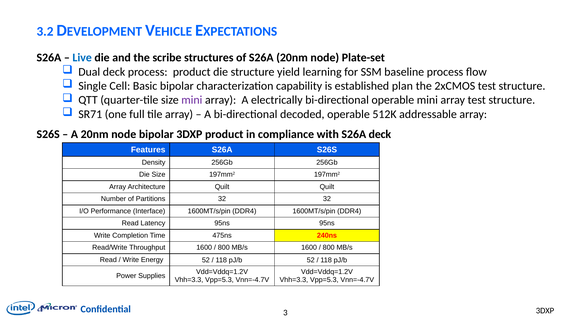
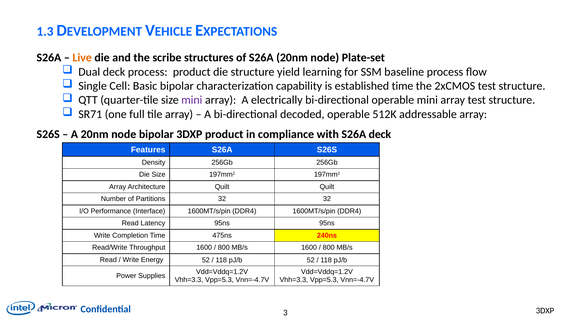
3.2: 3.2 -> 1.3 (45, 31)
Live colour: blue -> orange (82, 58)
established plan: plan -> time (403, 86)
